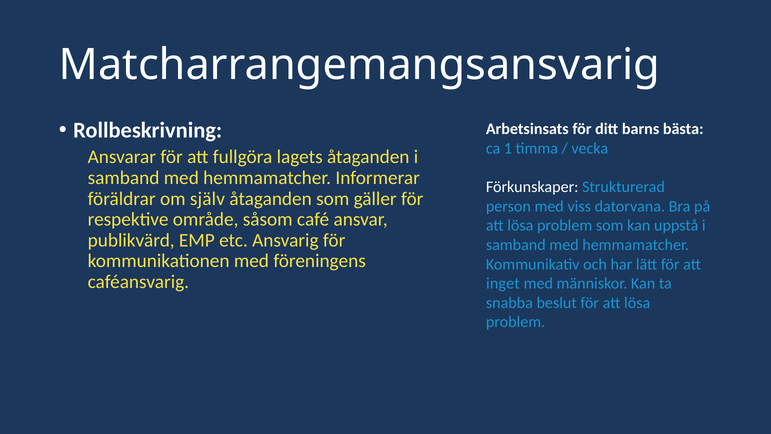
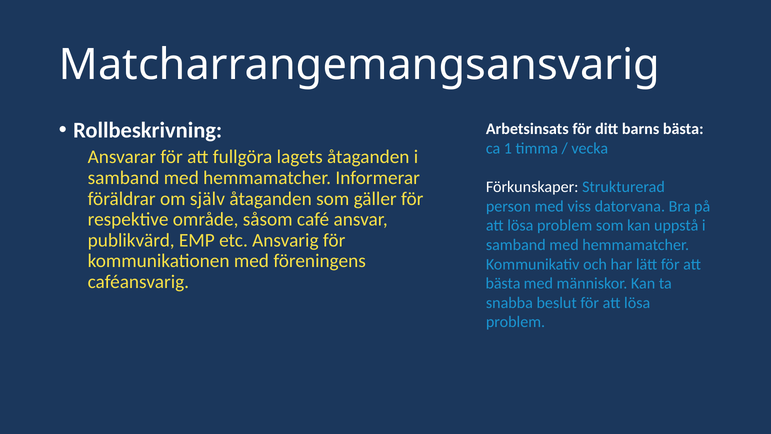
inget: inget -> bästa (503, 283)
